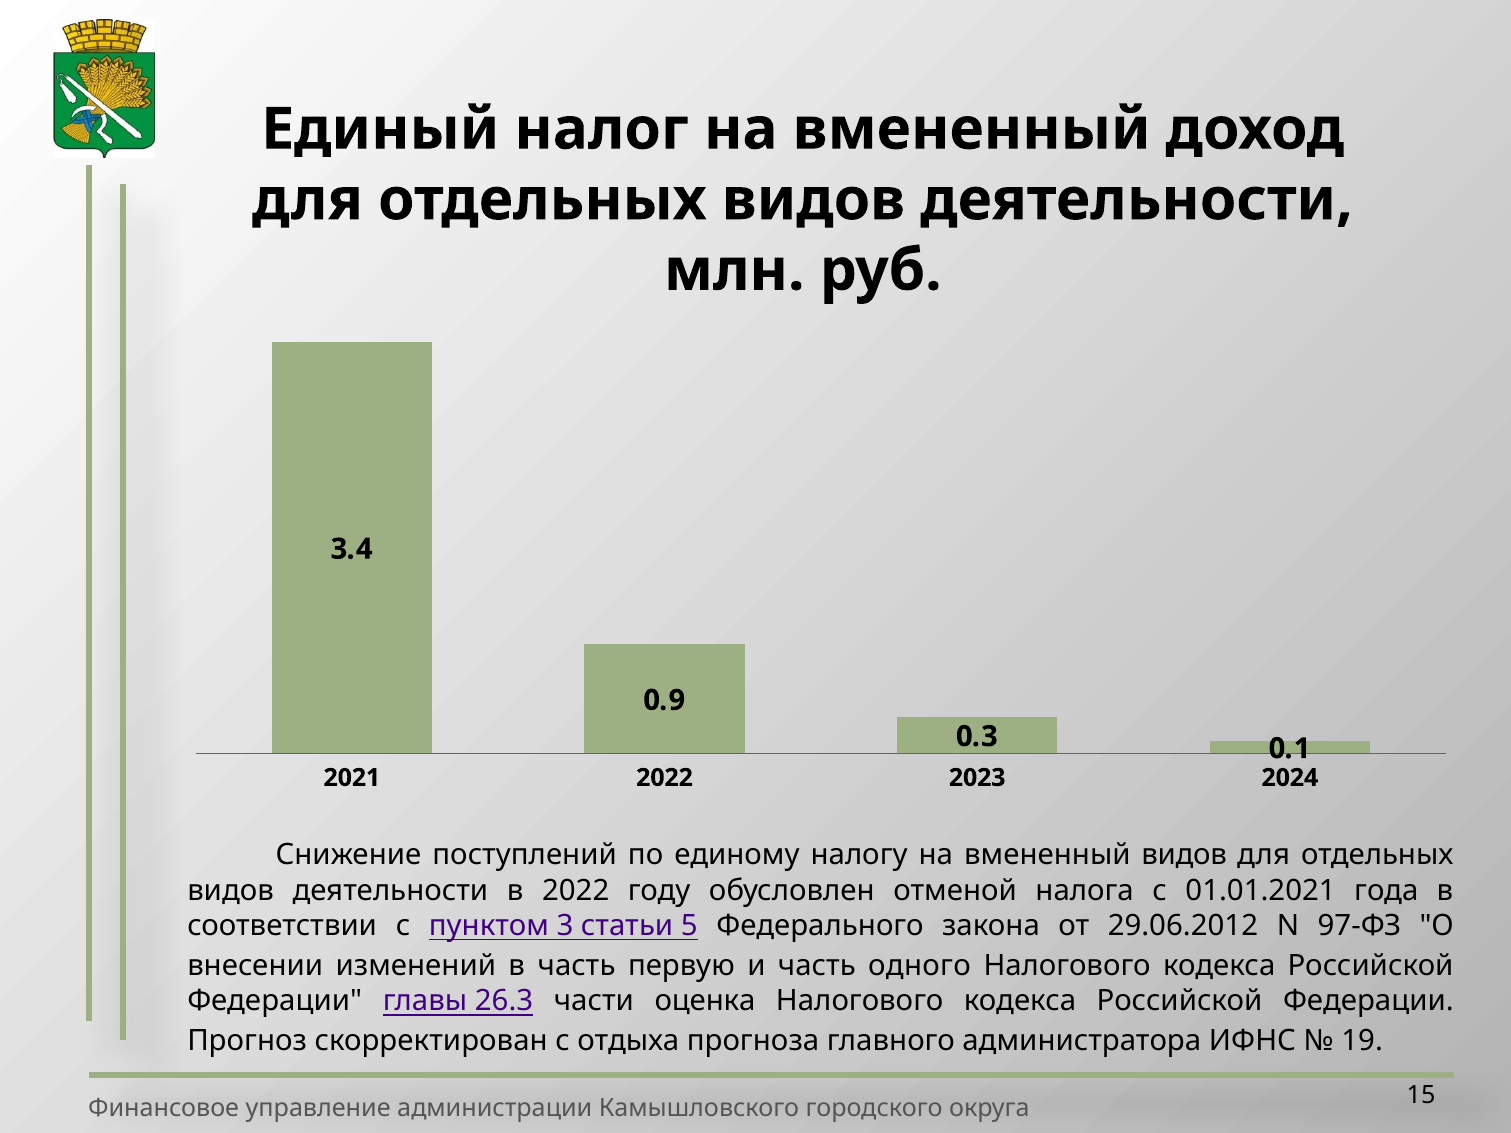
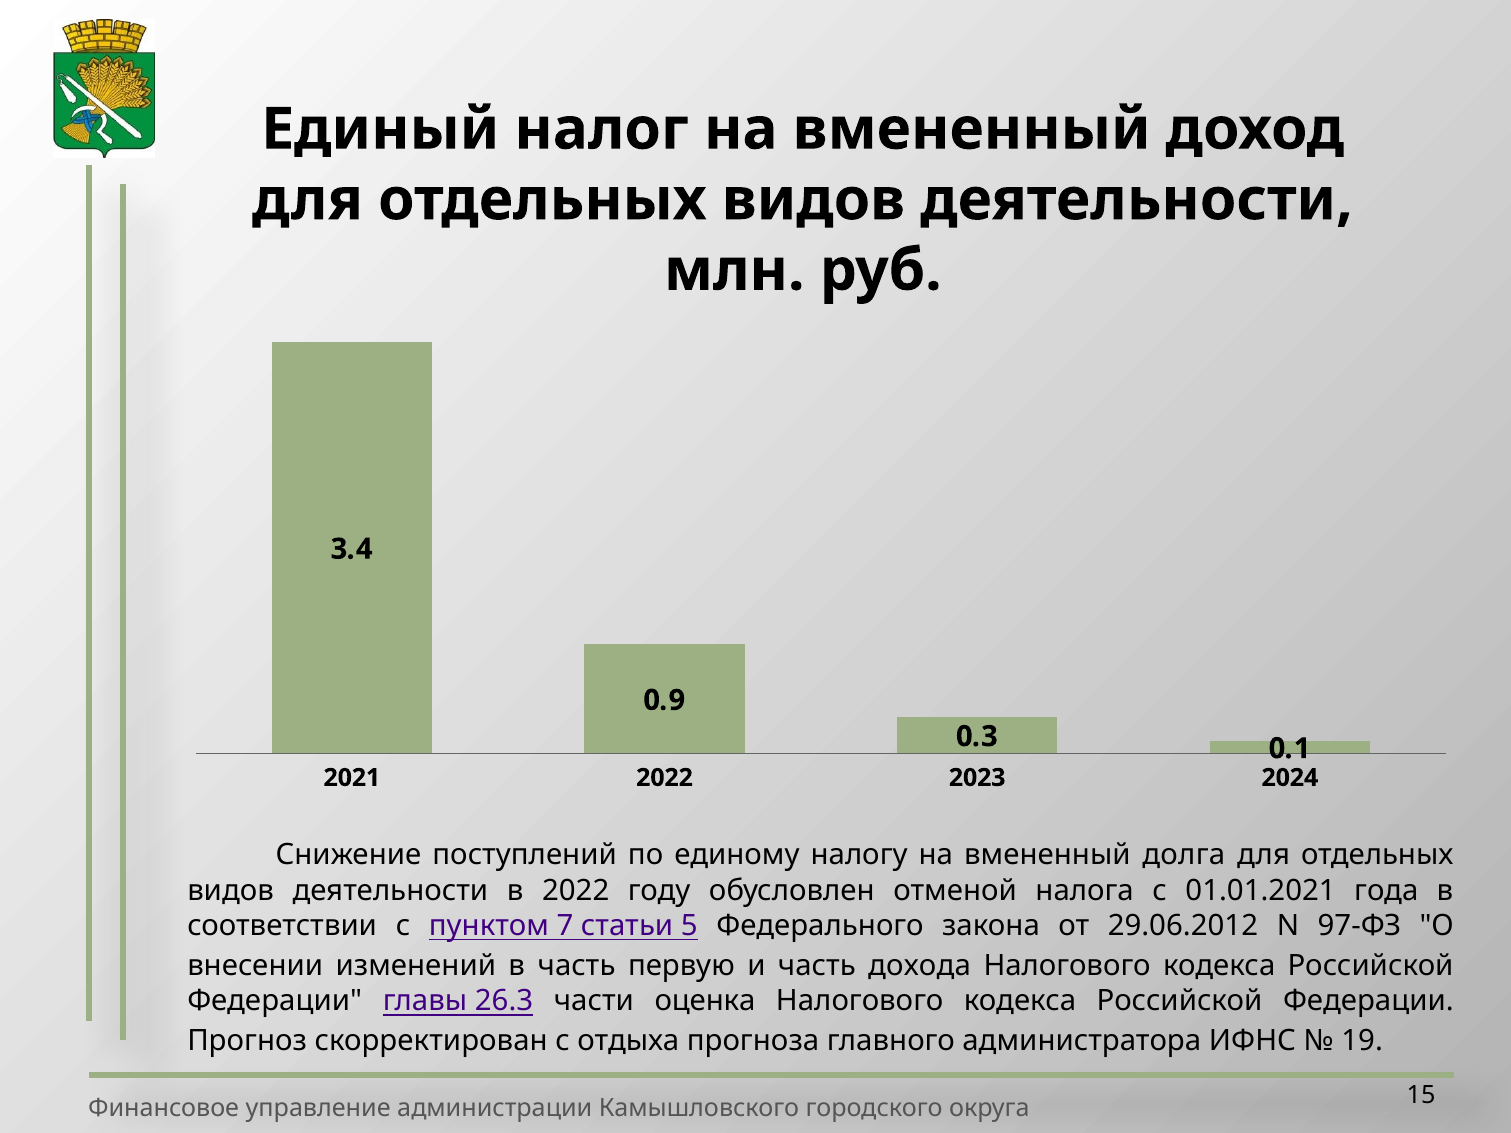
вмененный видов: видов -> долга (1184, 855)
3: 3 -> 7 (565, 926)
одного: одного -> дохода (920, 966)
